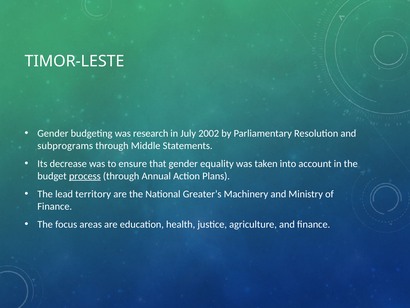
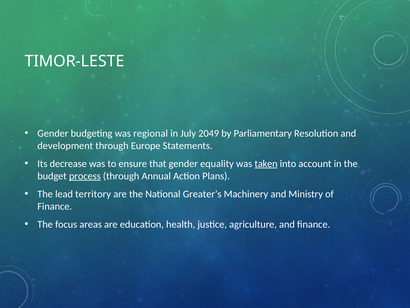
research: research -> regional (151, 133)
2002: 2002 -> 2049 (209, 133)
subprograms: subprograms -> development (65, 145)
Middle: Middle -> Europe (146, 145)
taken underline: none -> present (266, 163)
